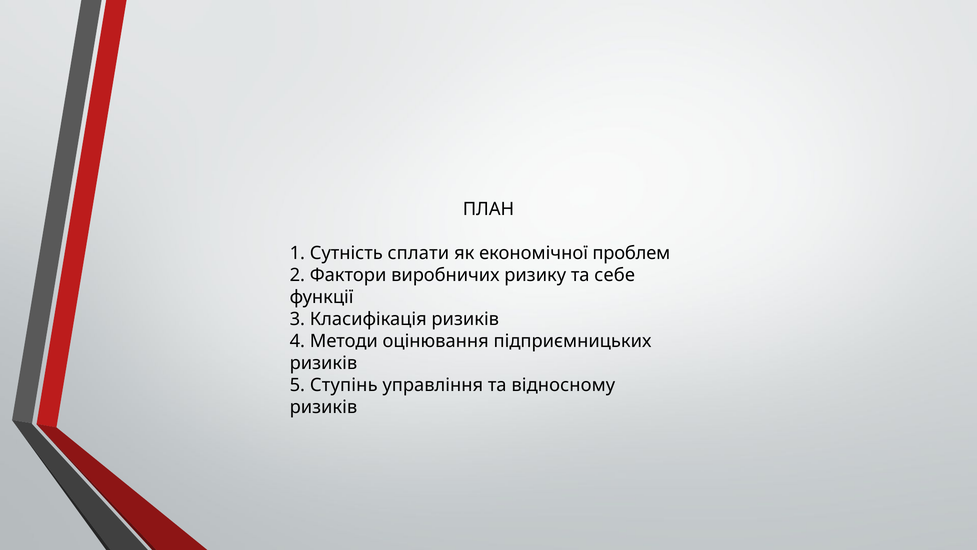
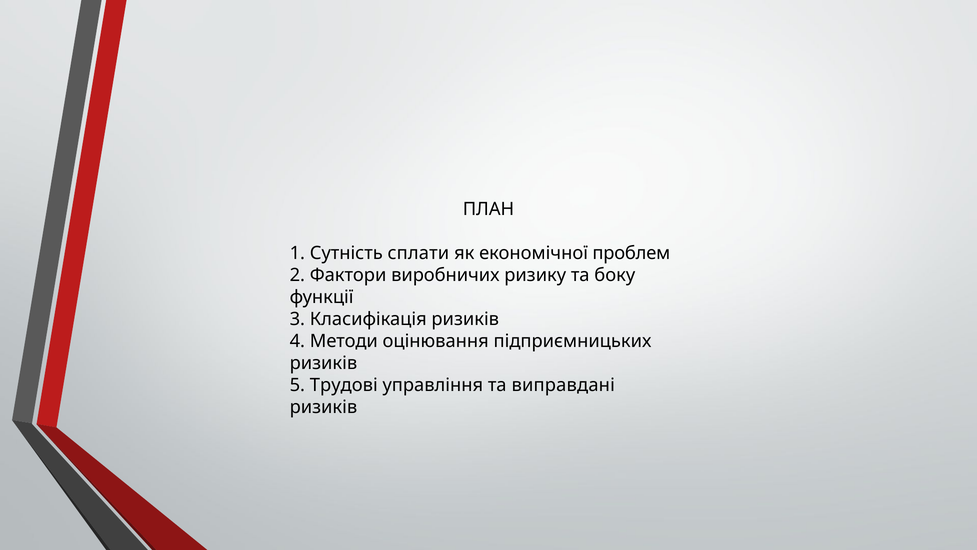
себе: себе -> боку (615, 275)
Ступінь: Ступінь -> Трудові (344, 385)
відносному: відносному -> виправдані (563, 385)
